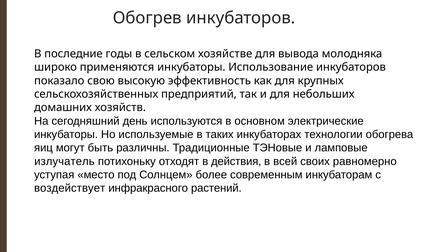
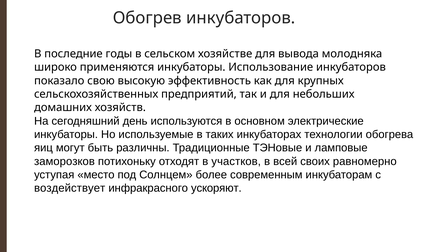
излучатель: излучатель -> заморозков (64, 161)
действия: действия -> участков (236, 161)
растений: растений -> ускоряют (216, 188)
